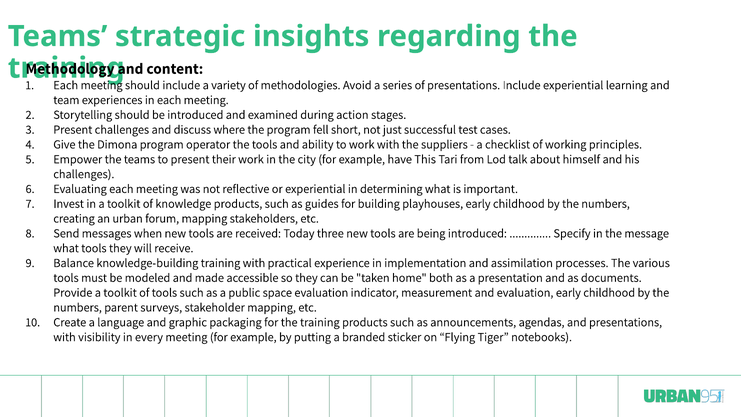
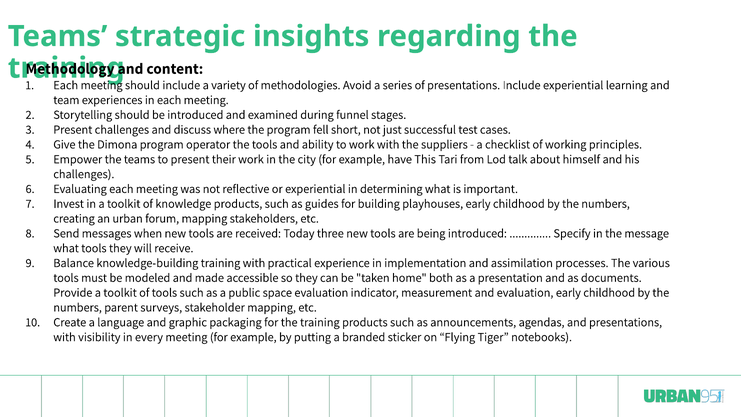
action: action -> funnel (352, 115)
